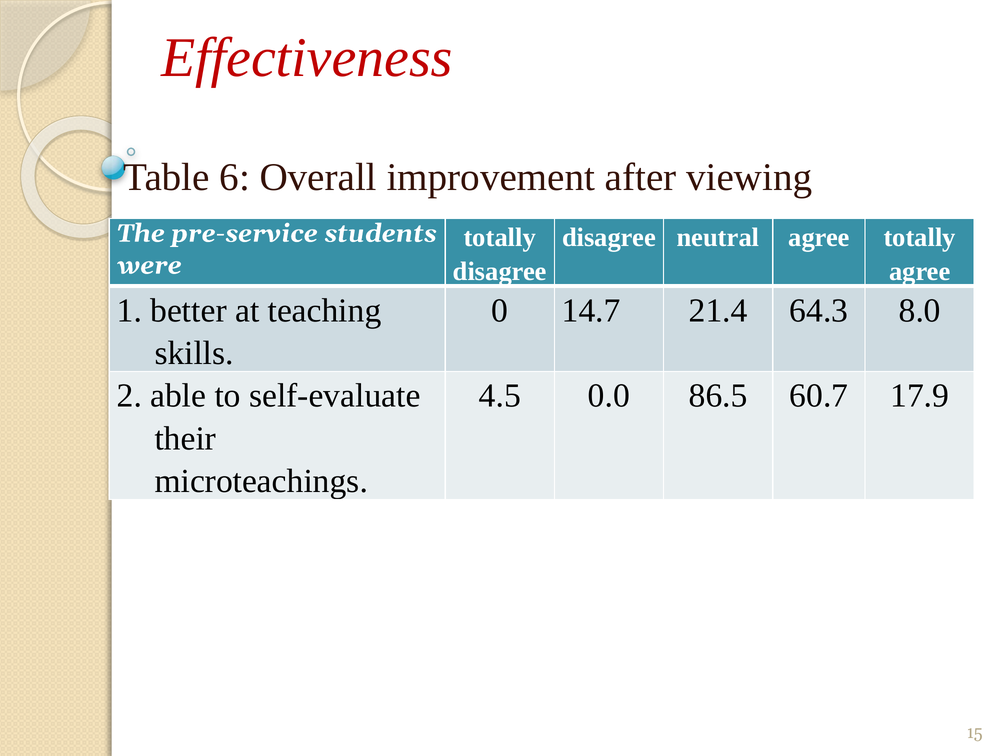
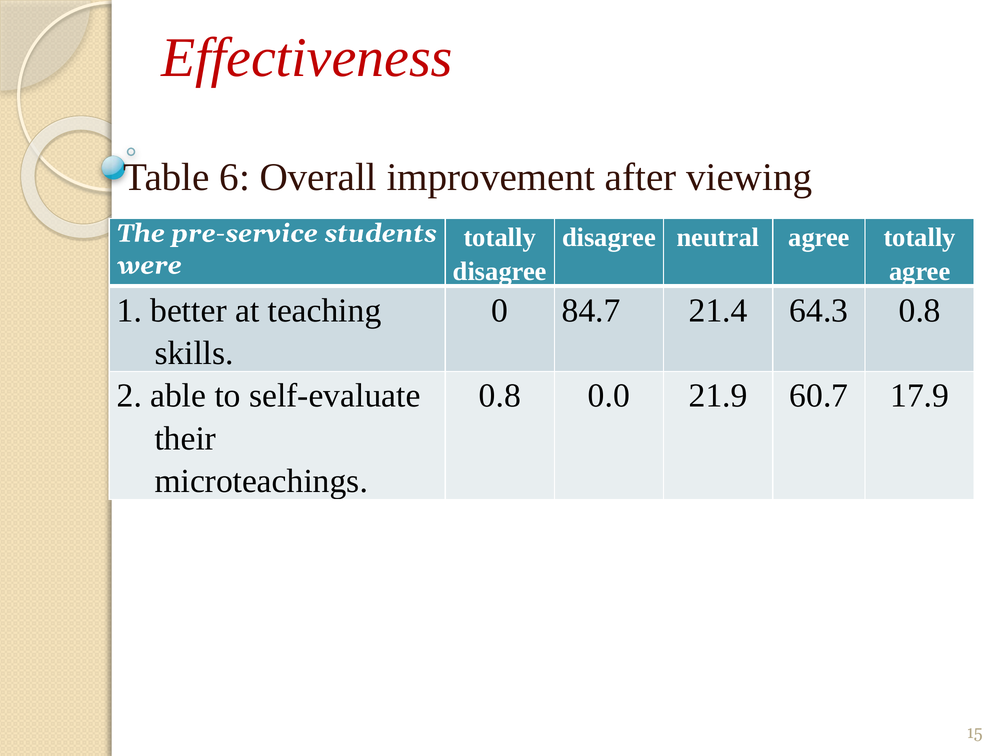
14.7: 14.7 -> 84.7 (591, 310)
64.3 8.0: 8.0 -> 0.8 (920, 310)
4.5: 4.5 -> 0.8 (500, 396)
86.5: 86.5 -> 21.9 (718, 396)
